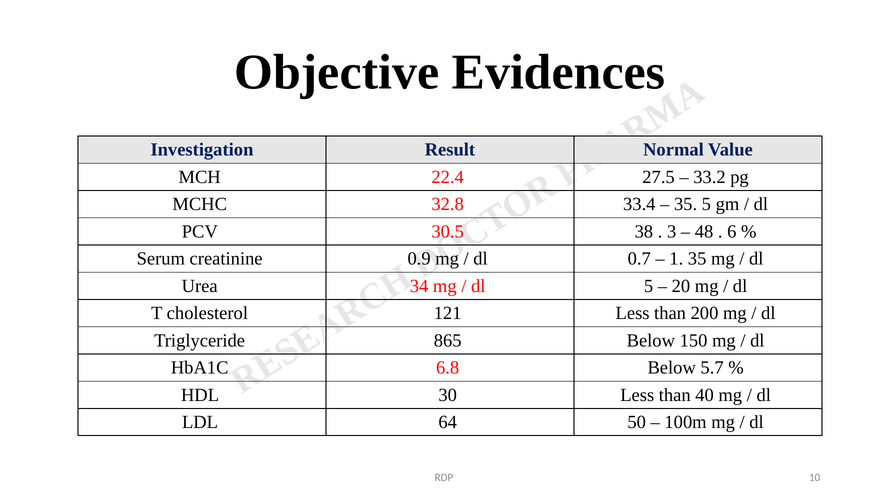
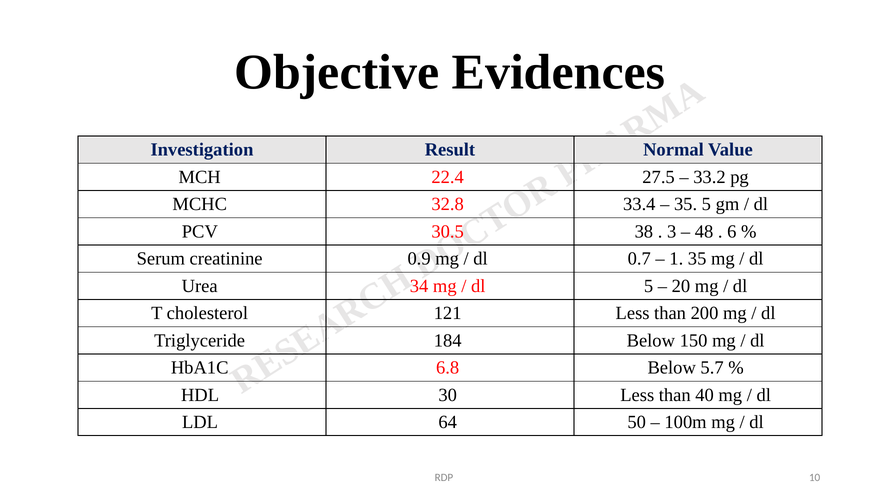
865: 865 -> 184 (448, 340)
